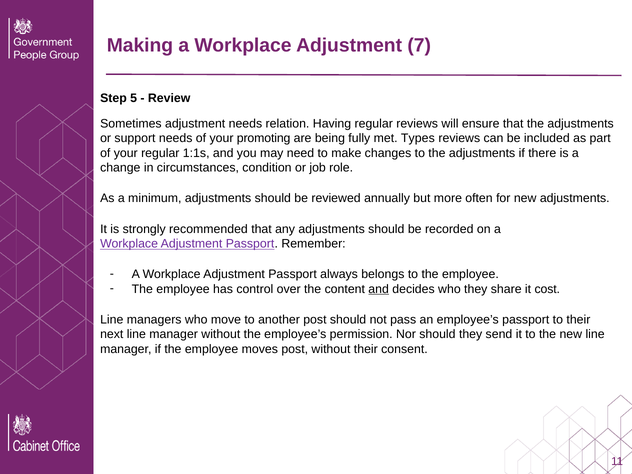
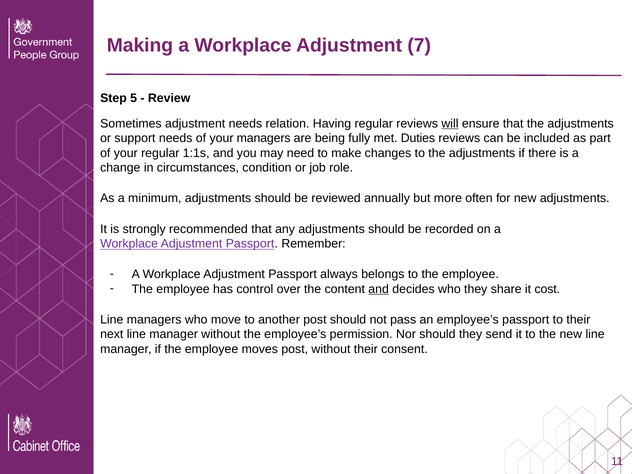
will underline: none -> present (450, 124)
your promoting: promoting -> managers (264, 138)
Types: Types -> Duties (418, 138)
